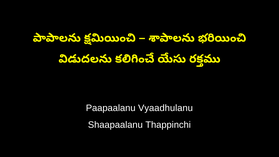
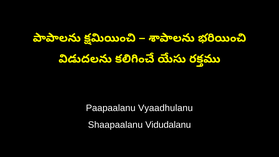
Thappinchi: Thappinchi -> Vidudalanu (168, 125)
